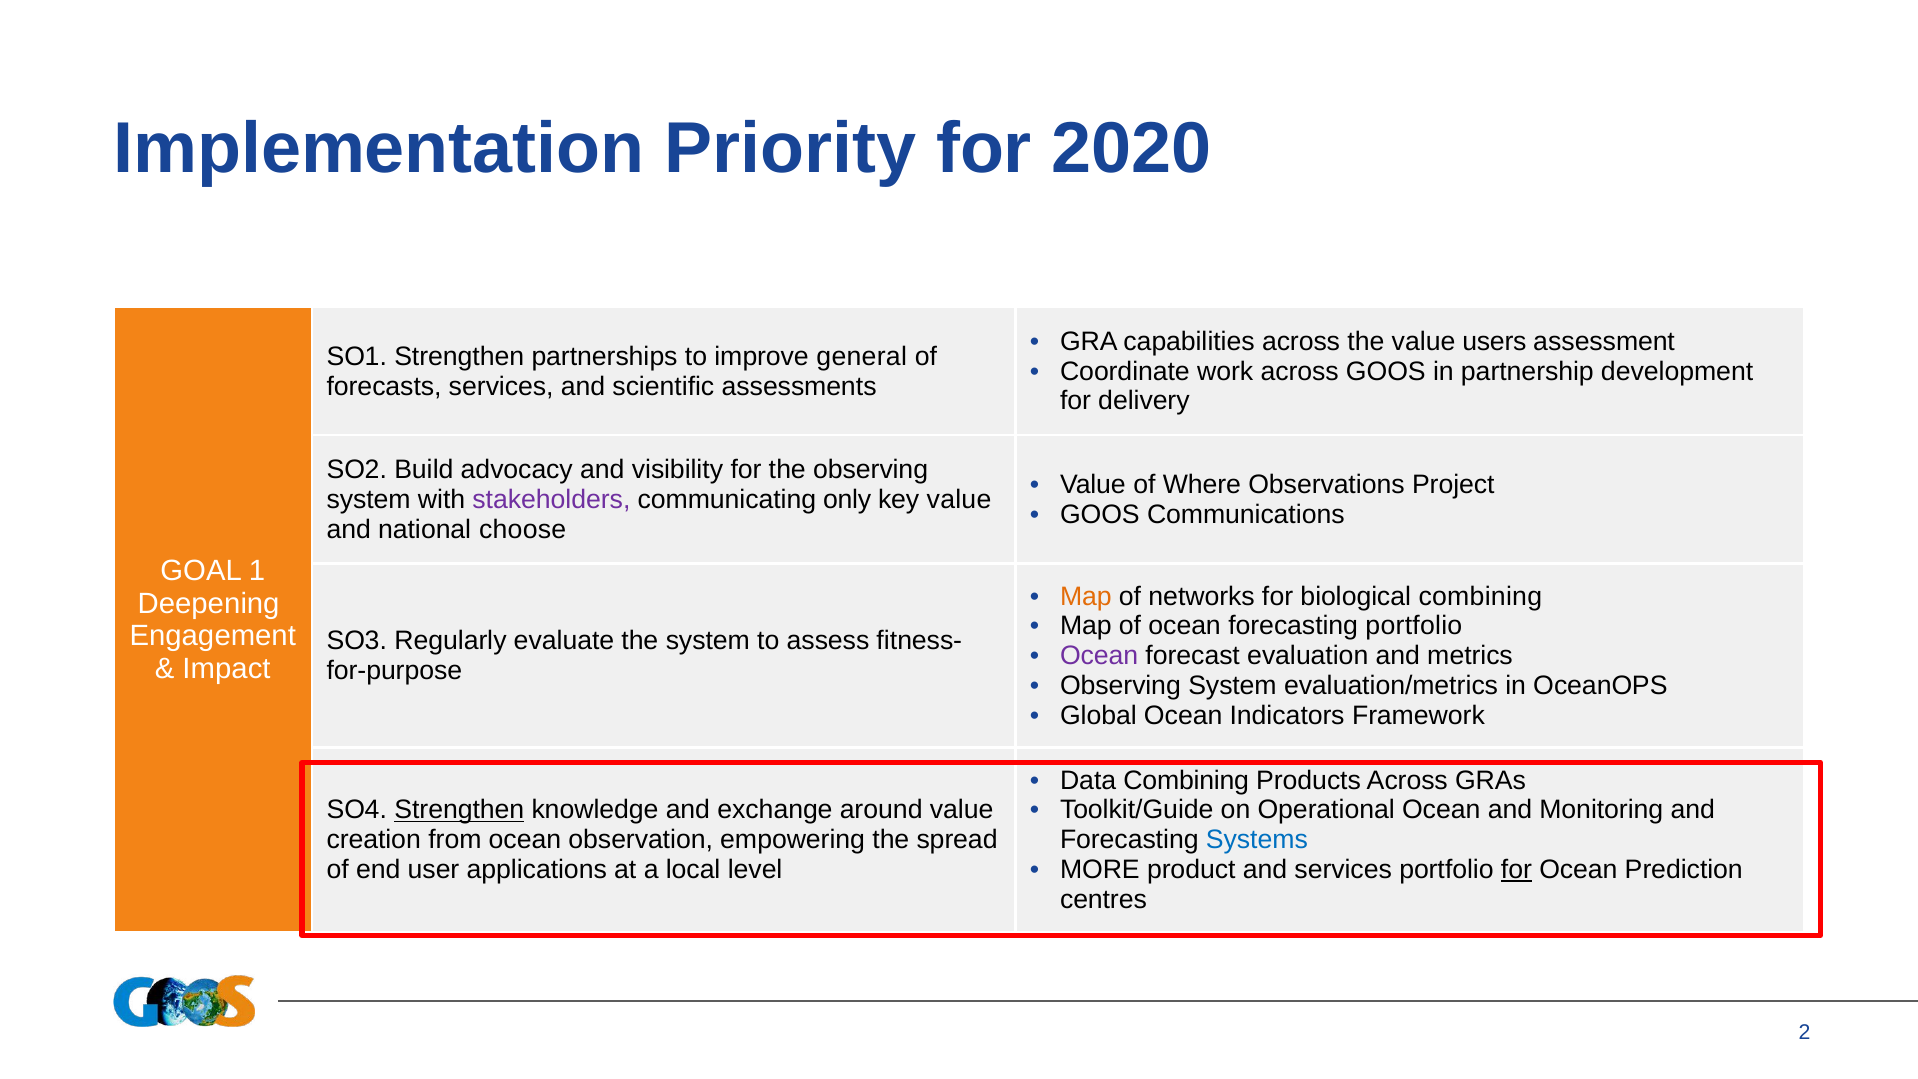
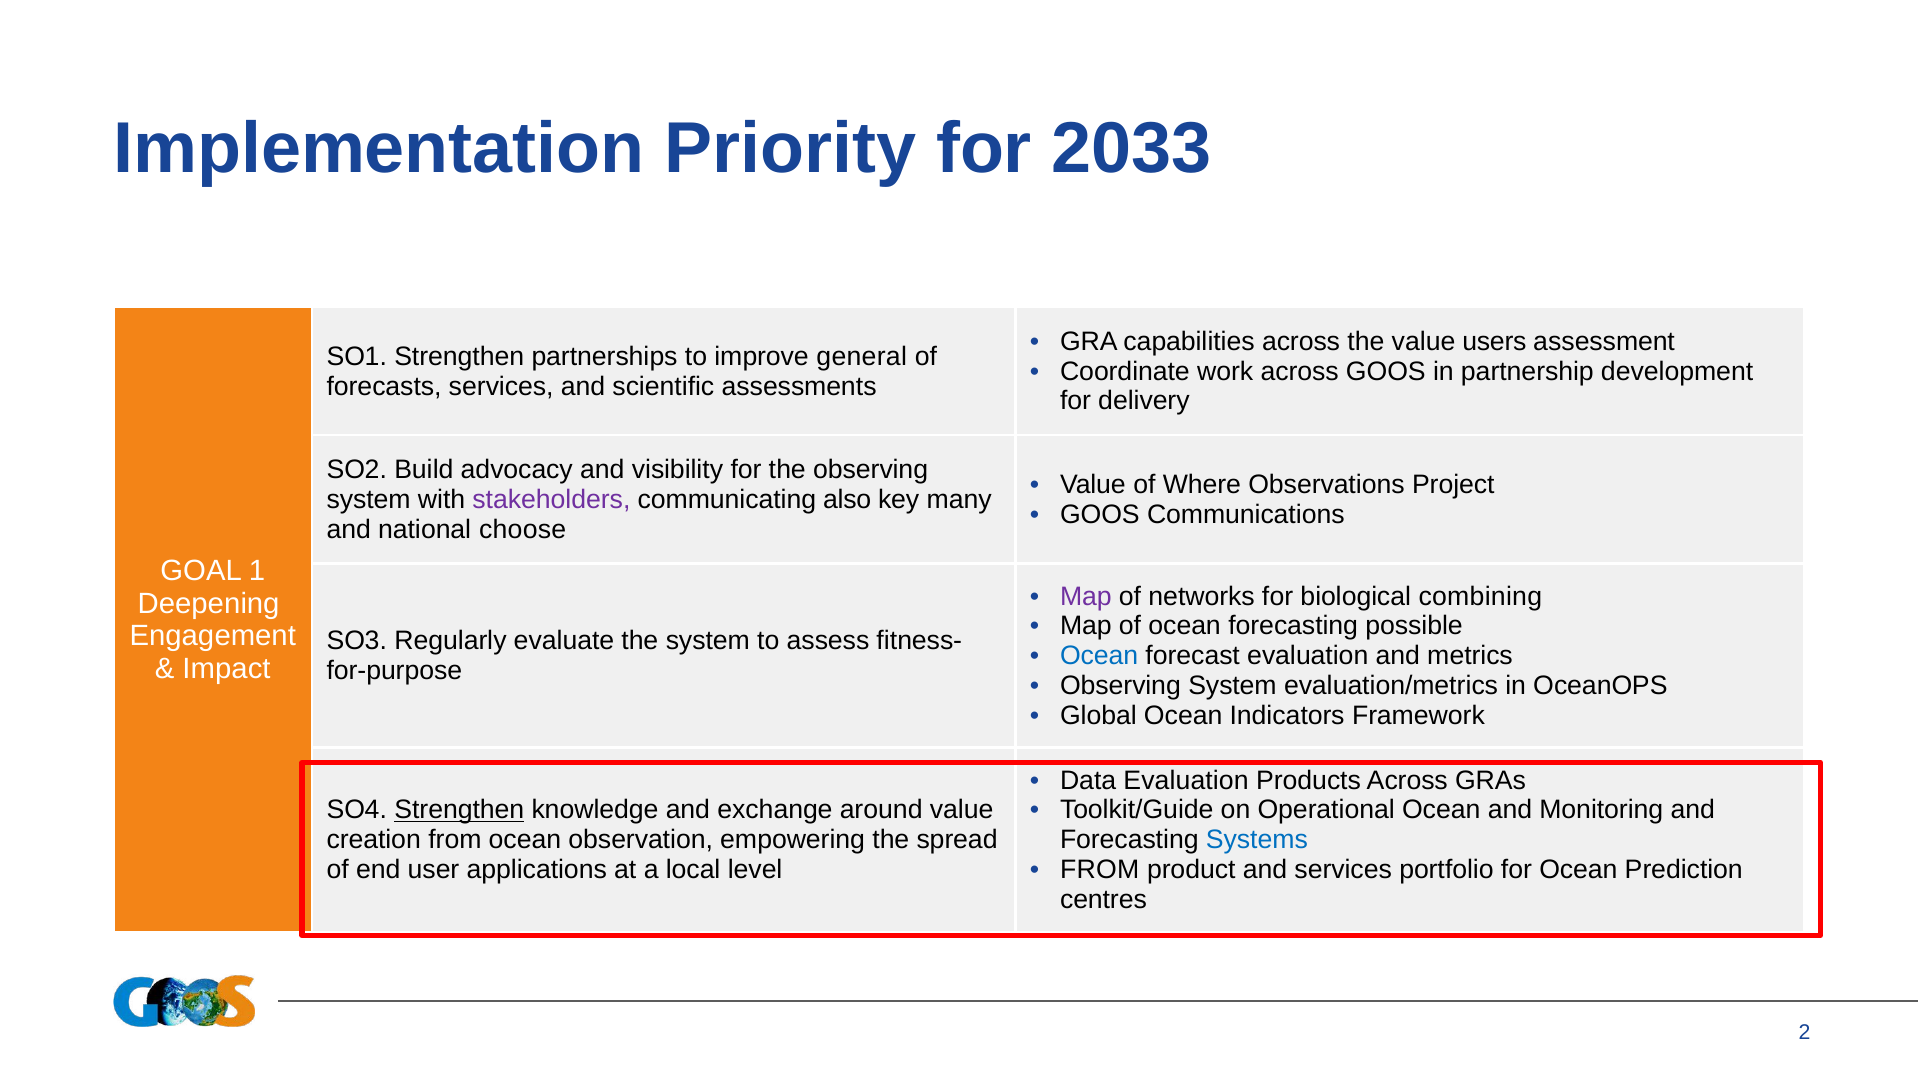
2020: 2020 -> 2033 (1132, 149)
only: only -> also (847, 500)
key value: value -> many (959, 500)
Map colour: orange -> purple (1086, 596)
forecasting portfolio: portfolio -> possible (1414, 626)
Ocean colour: purple -> blue (1099, 656)
Data Combining: Combining -> Evaluation (1186, 780)
MORE: MORE -> FROM (1100, 870)
for underline: present -> none (1516, 870)
